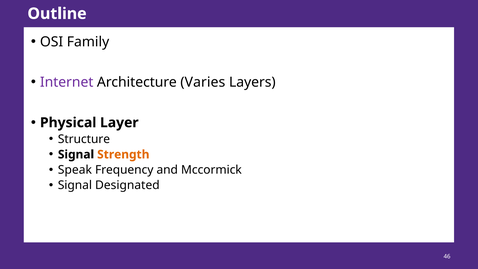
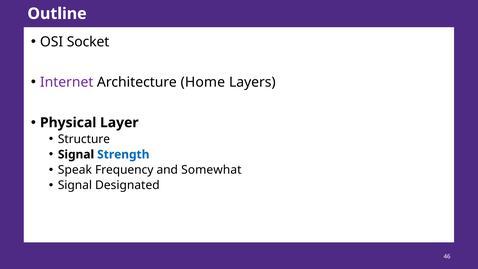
Family: Family -> Socket (88, 42)
Varies: Varies -> Home (203, 82)
Strength colour: orange -> blue (123, 154)
Mccormick: Mccormick -> Somewhat (211, 170)
